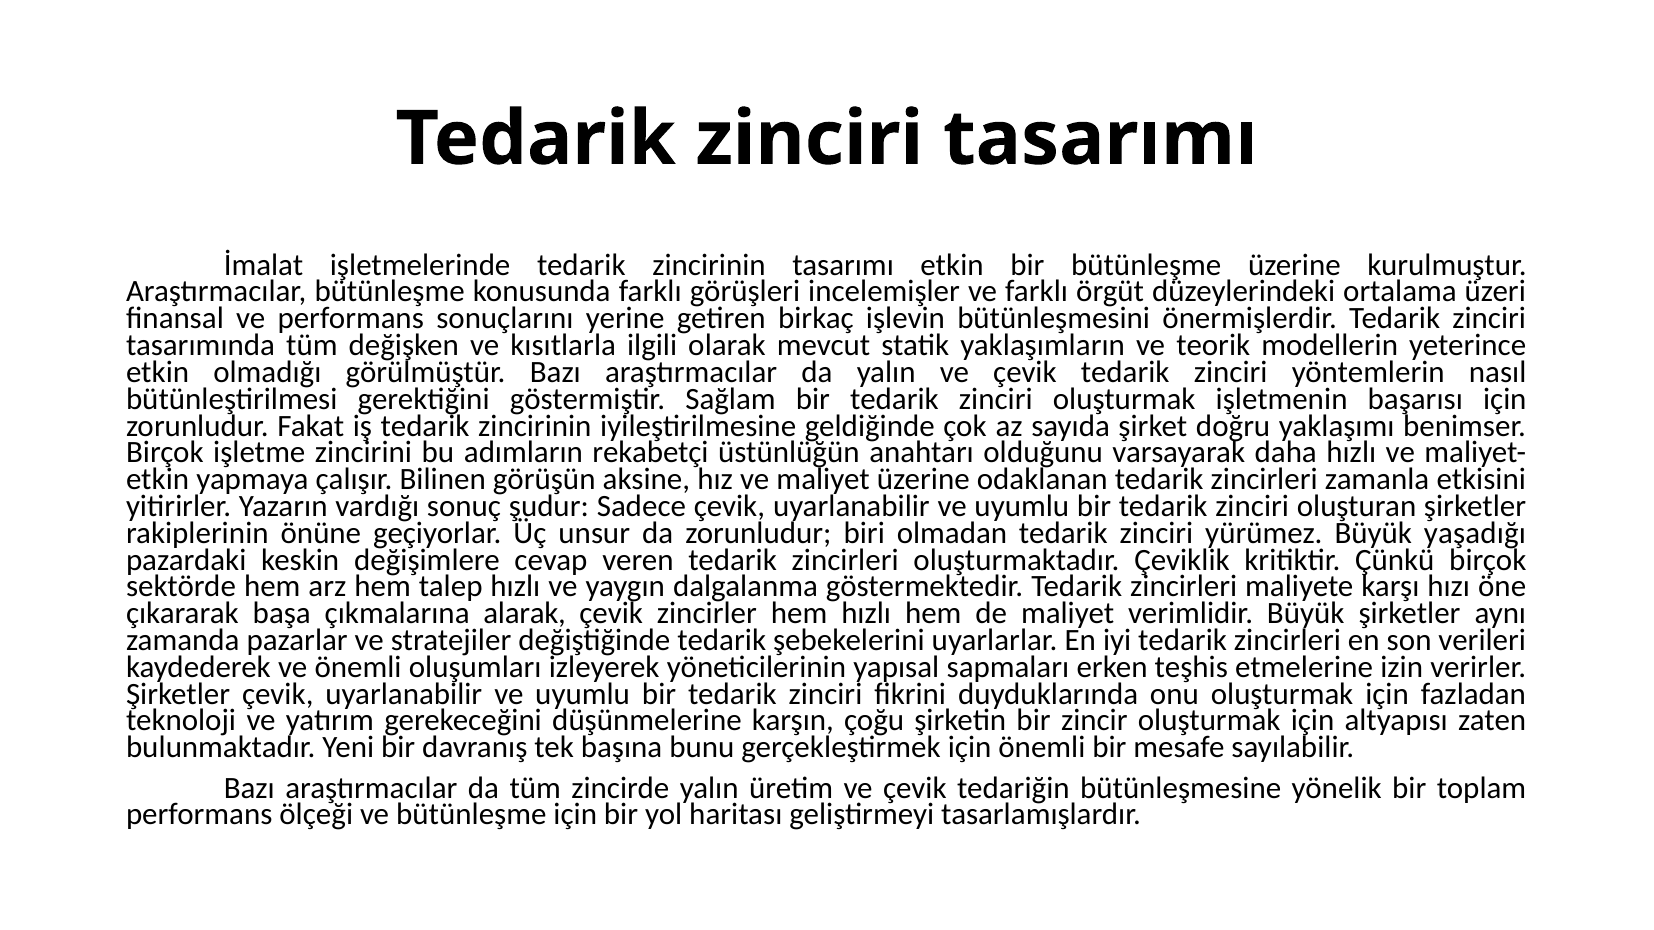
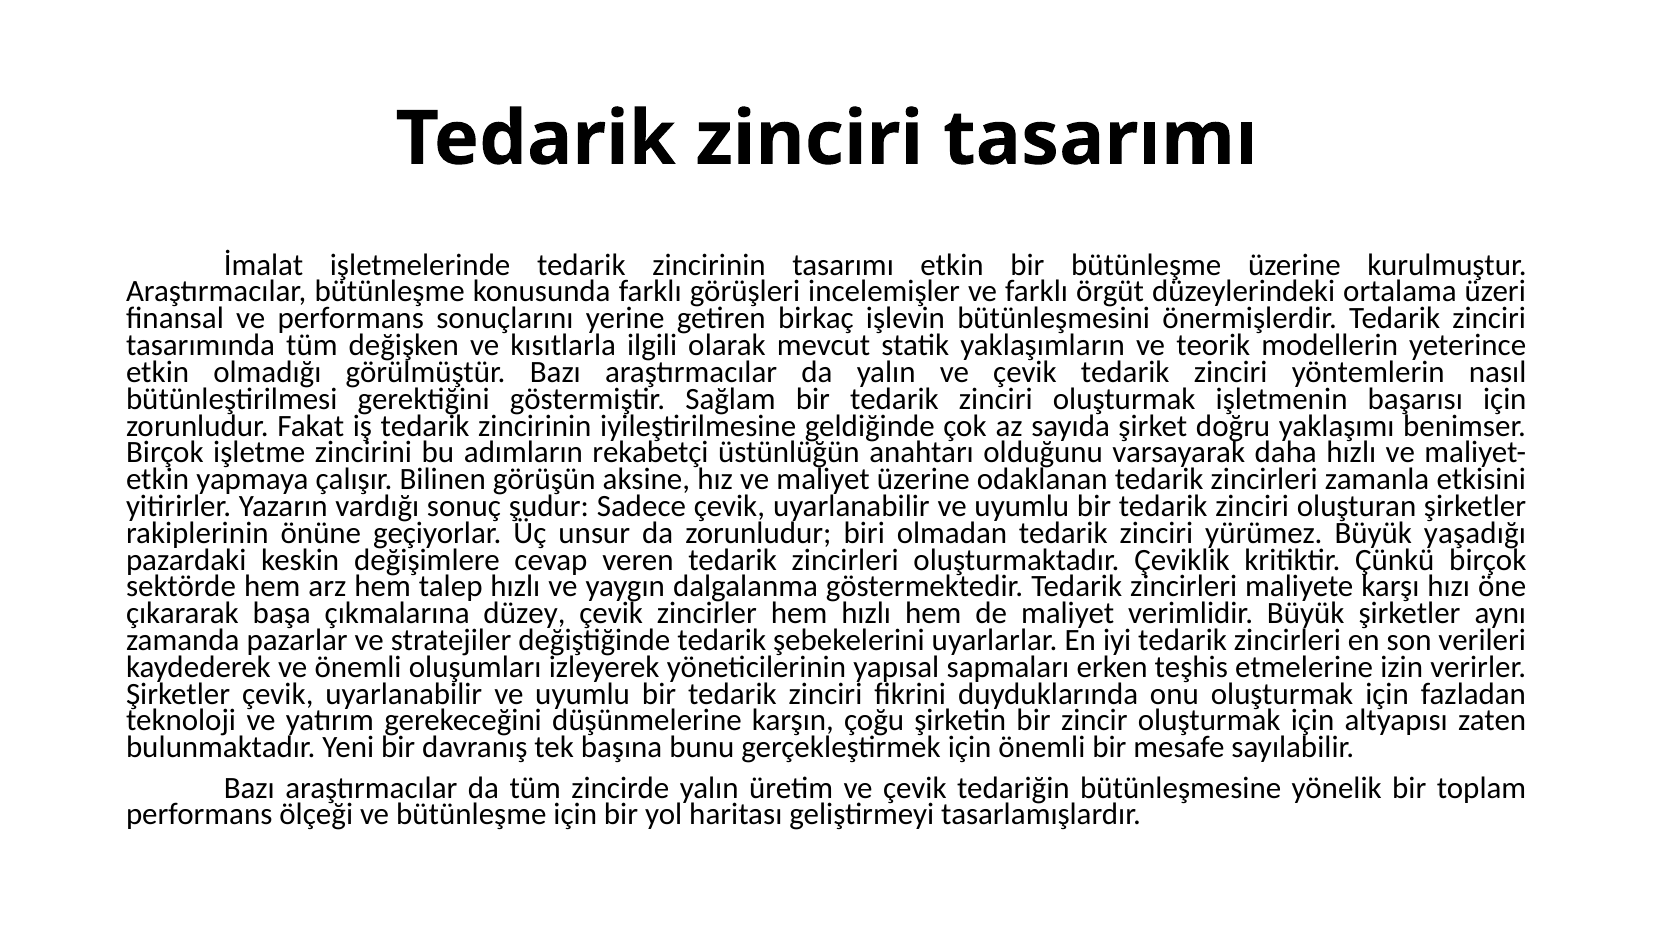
alarak: alarak -> düzey (524, 614)
